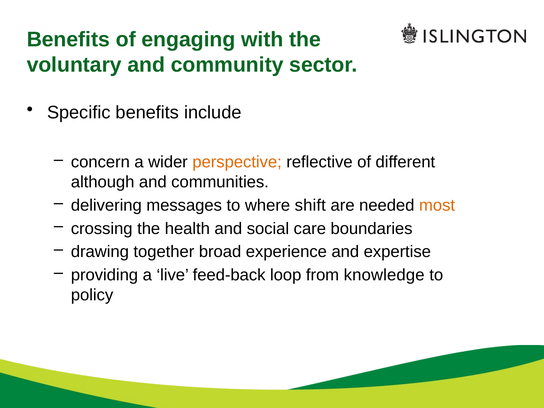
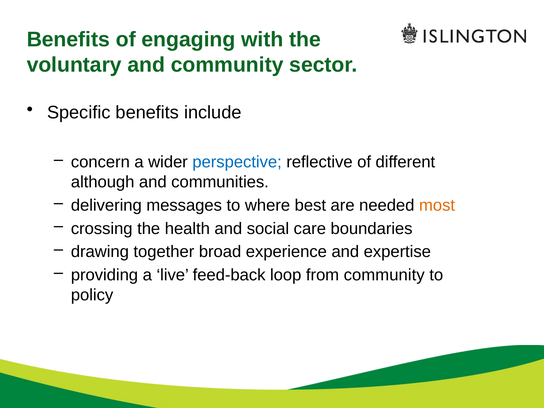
perspective colour: orange -> blue (237, 162)
shift: shift -> best (310, 205)
from knowledge: knowledge -> community (384, 275)
